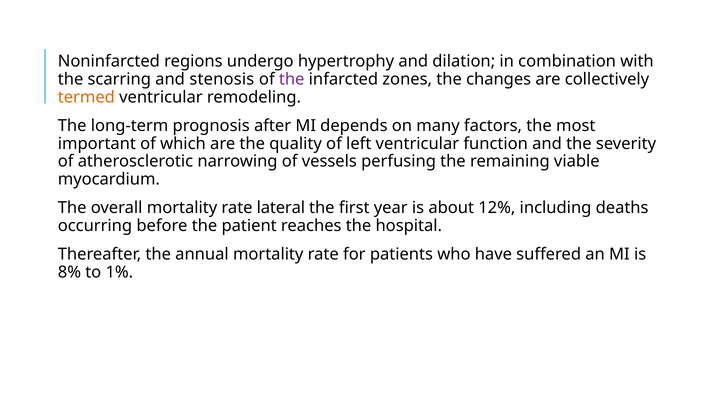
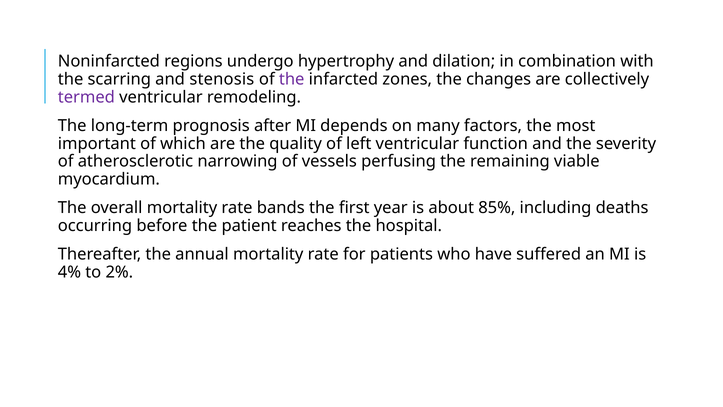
termed colour: orange -> purple (86, 97)
lateral: lateral -> bands (281, 208)
12%: 12% -> 85% (497, 208)
8%: 8% -> 4% (69, 272)
1%: 1% -> 2% (119, 272)
